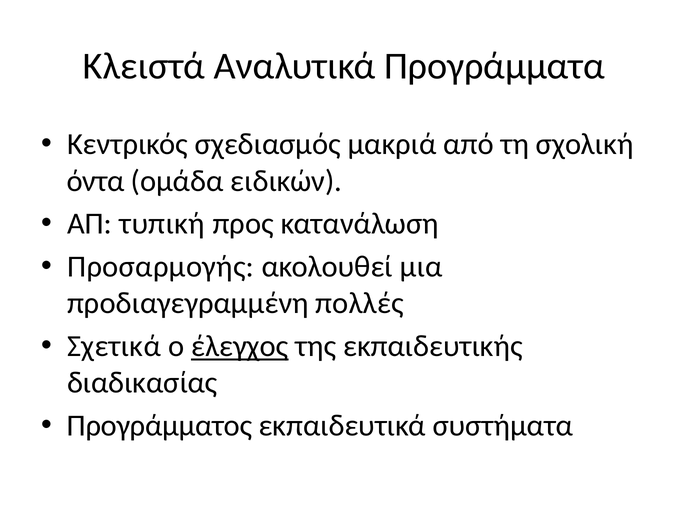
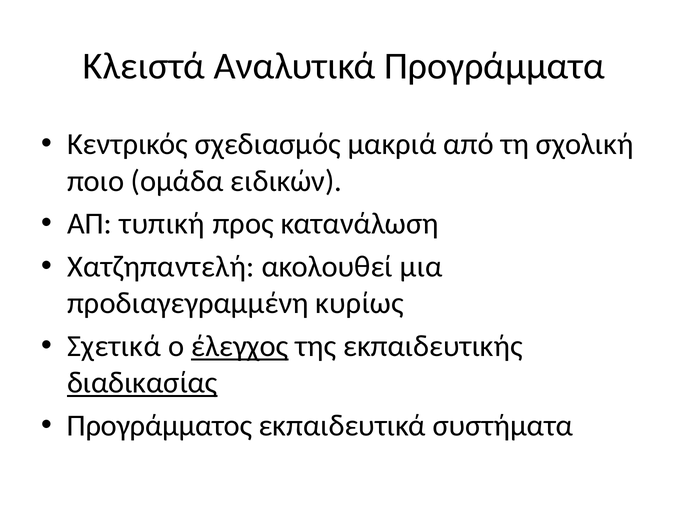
όντα: όντα -> ποιο (96, 181)
Προσαρμογής: Προσαρμογής -> Χατζηπαντελή (161, 267)
πολλές: πολλές -> κυρίως (360, 303)
διαδικασίας underline: none -> present (142, 383)
